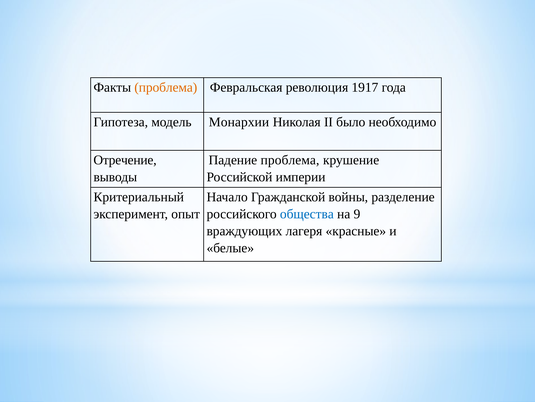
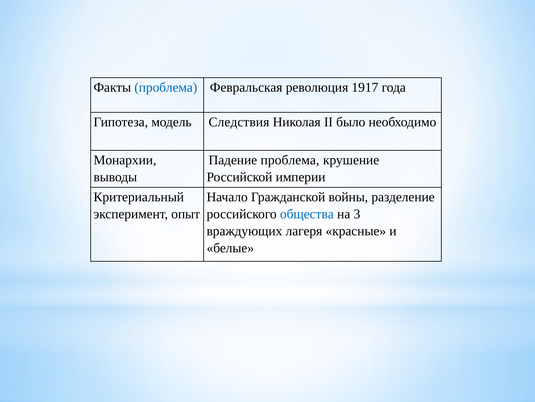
проблема colour: orange -> blue (166, 87)
Монархии: Монархии -> Следствия (239, 122)
Отречение: Отречение -> Монархии (125, 160)
9: 9 -> 3 (357, 214)
